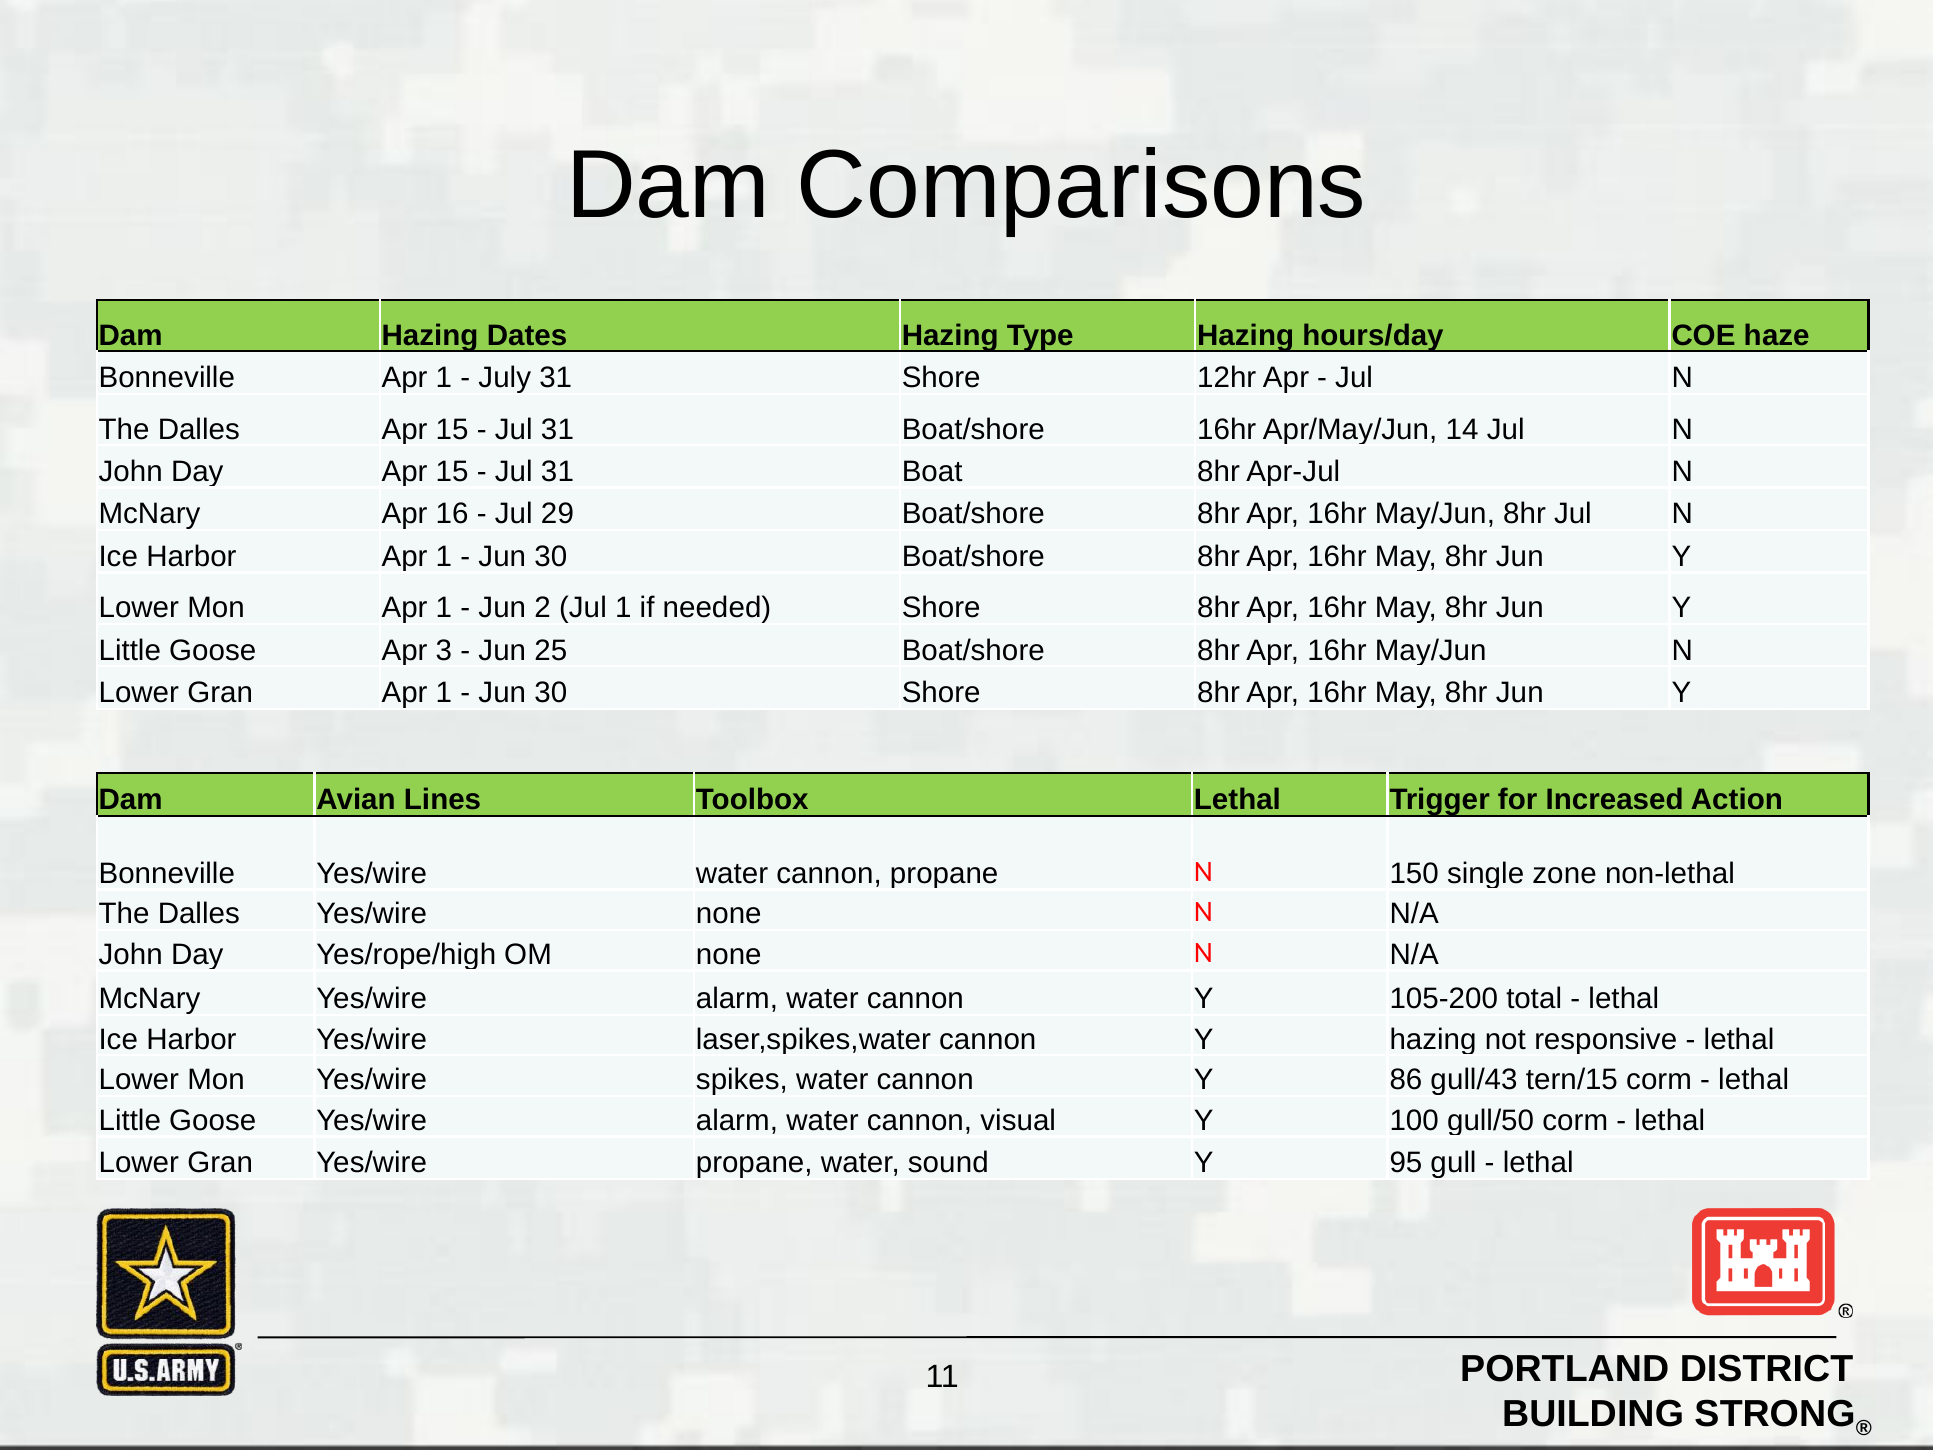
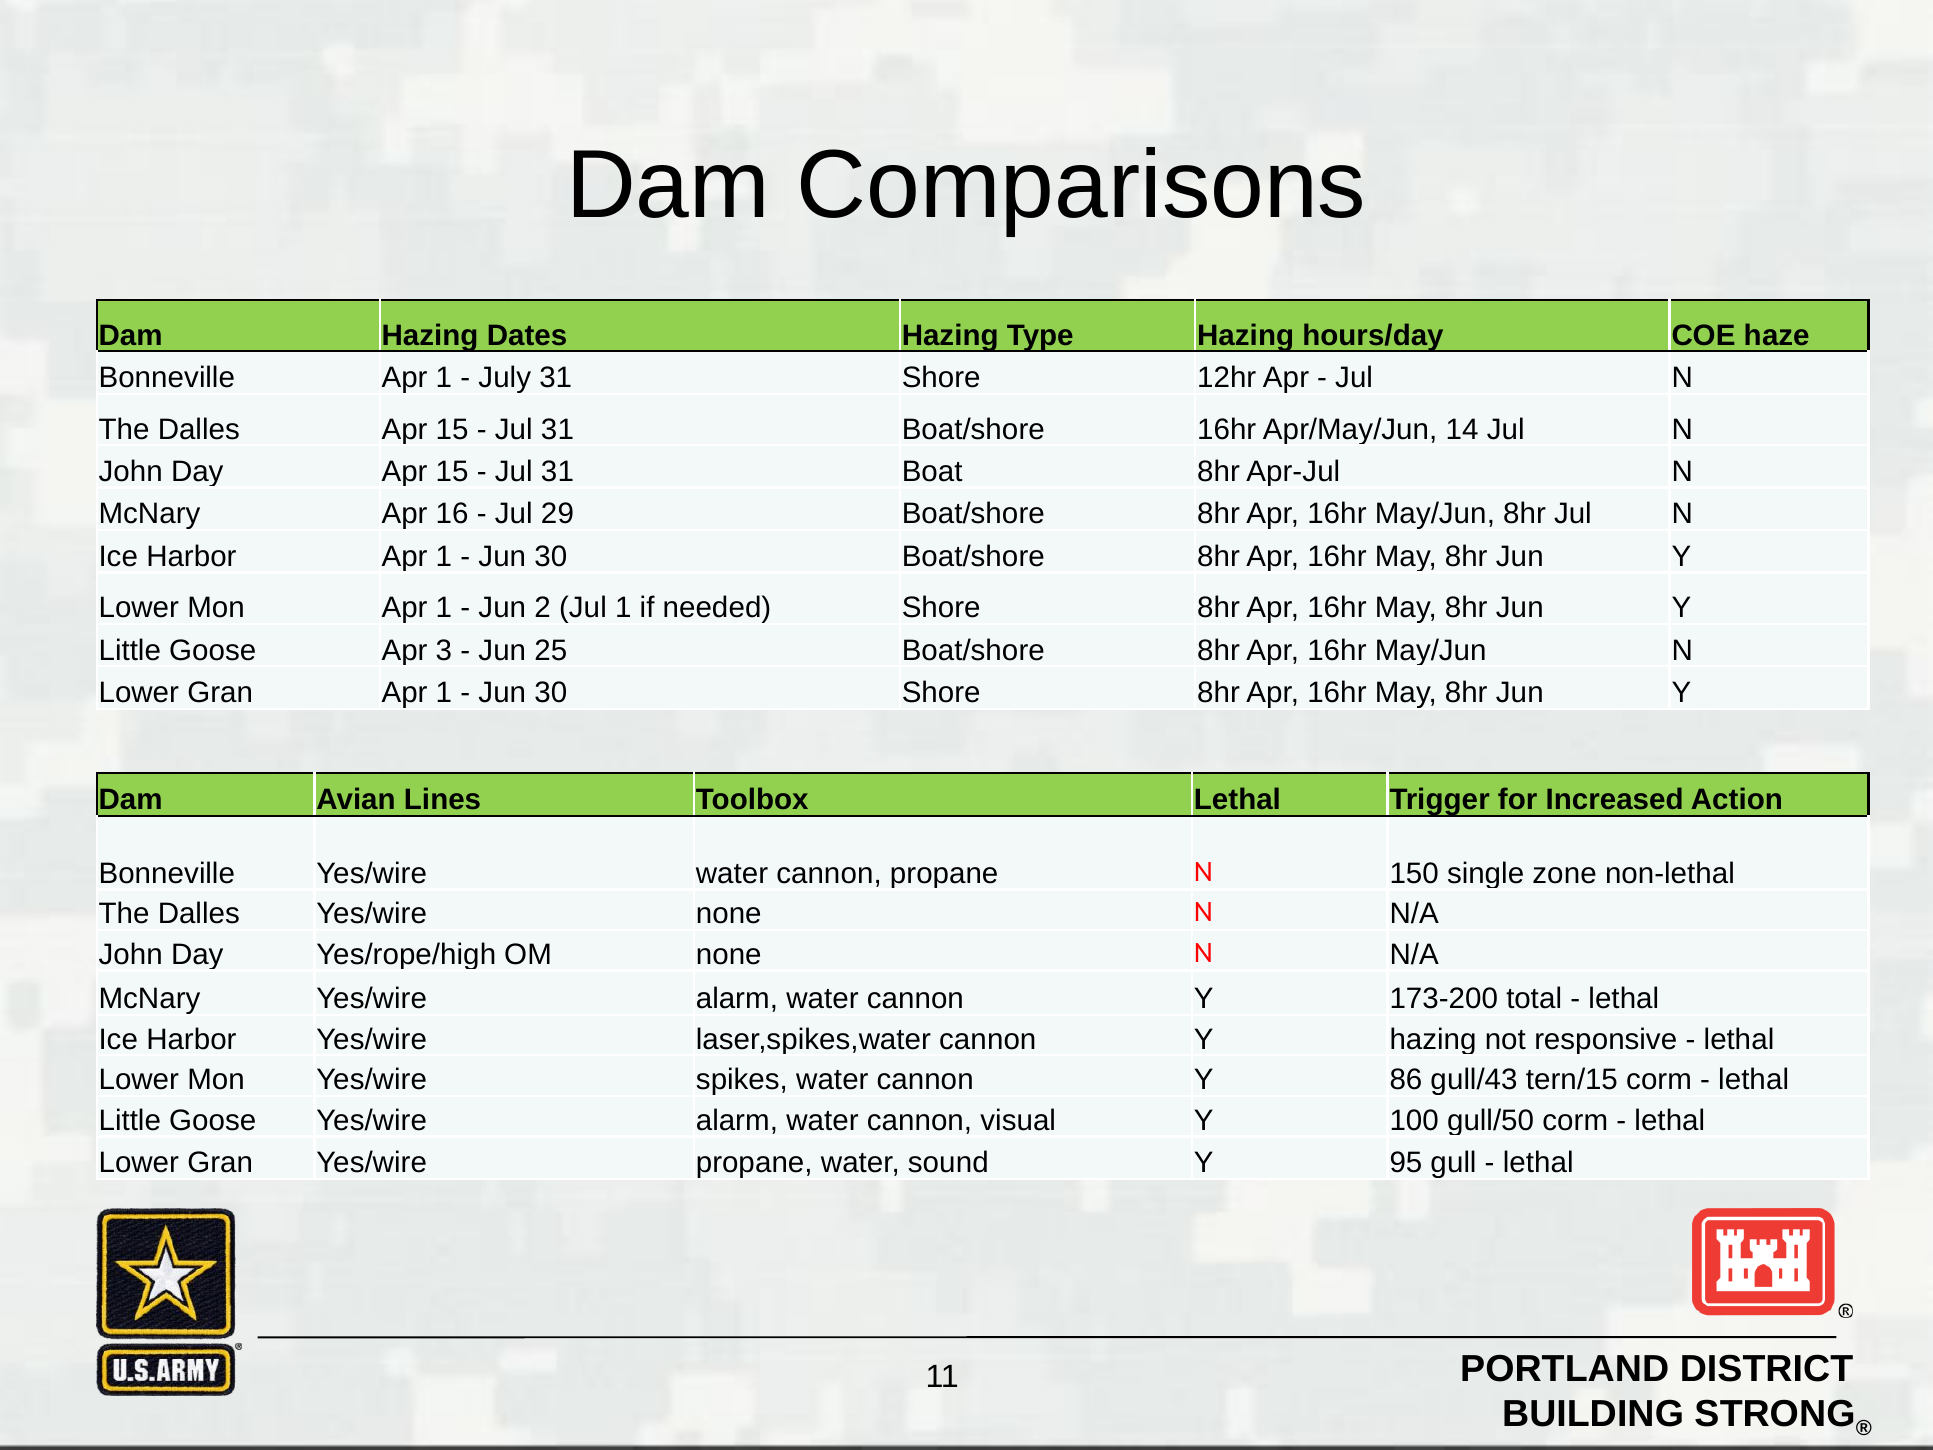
105-200: 105-200 -> 173-200 (1444, 999)
